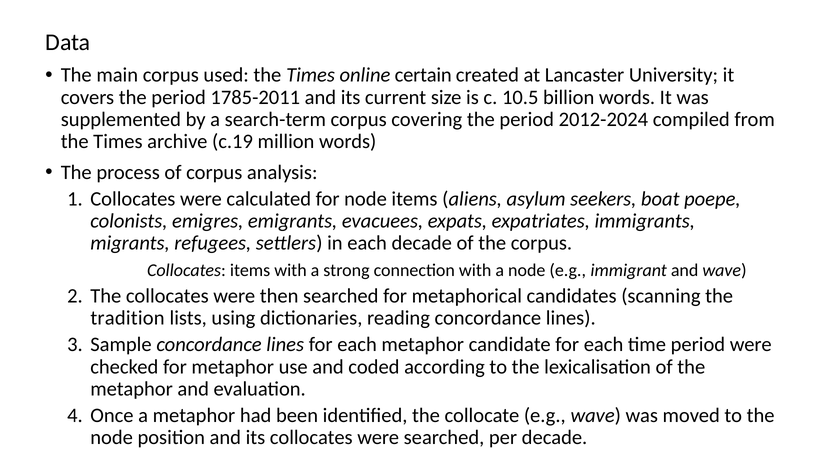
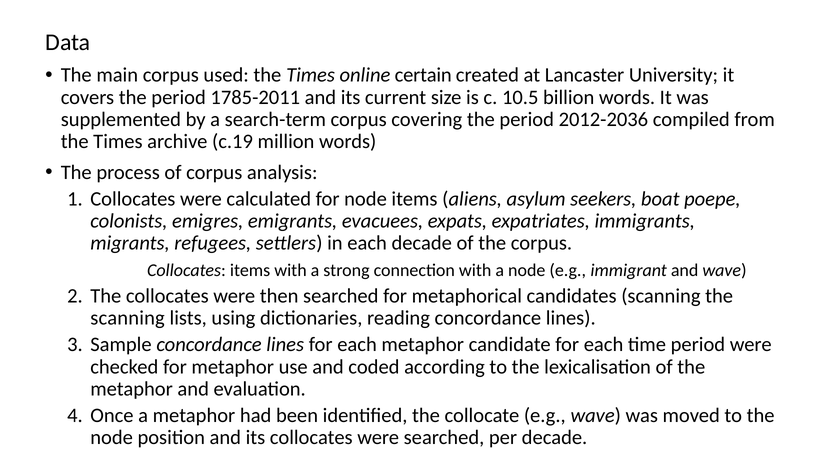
2012-2024: 2012-2024 -> 2012-2036 (603, 120)
tradition: tradition -> scanning (128, 318)
